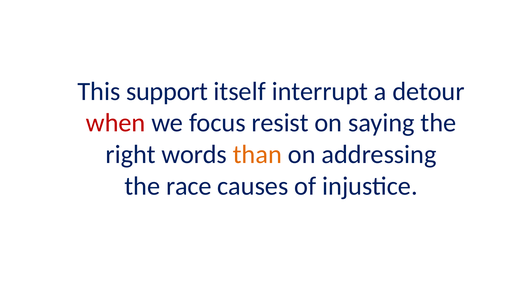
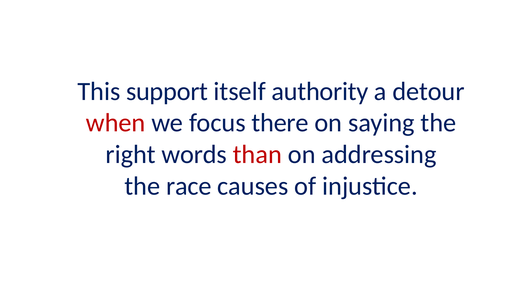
interrupt: interrupt -> authority (320, 91)
resist: resist -> there (280, 123)
than colour: orange -> red (257, 155)
